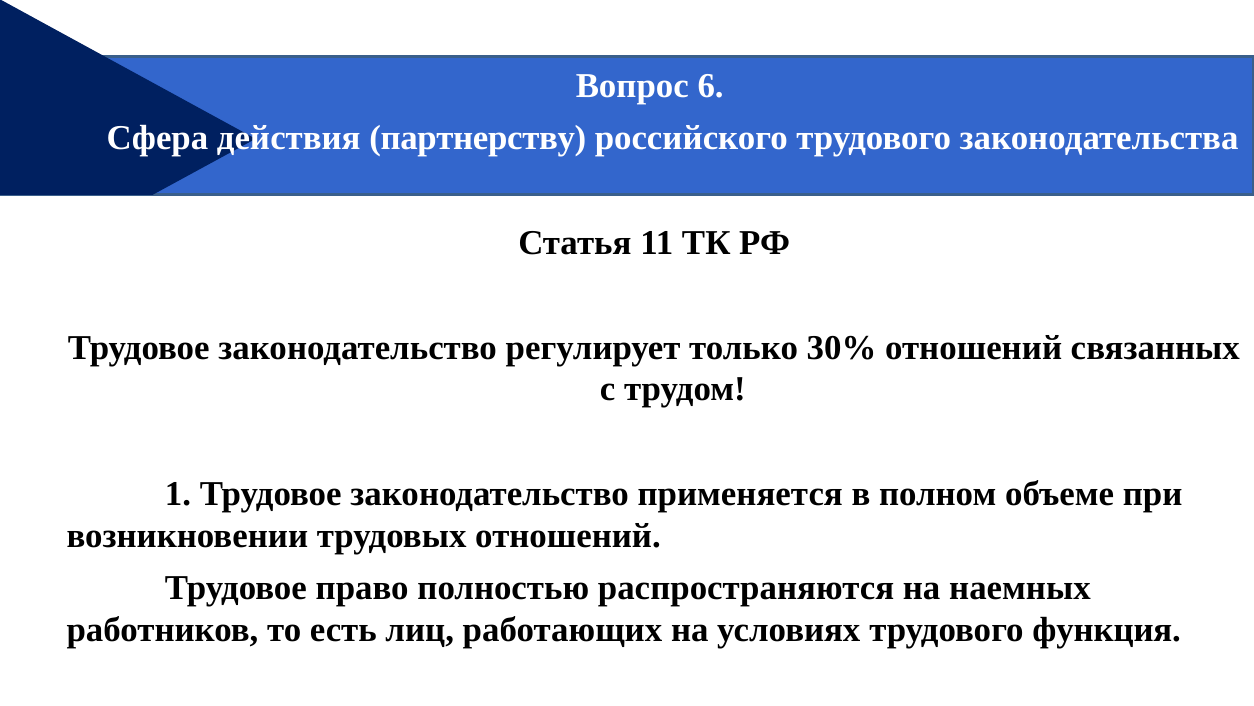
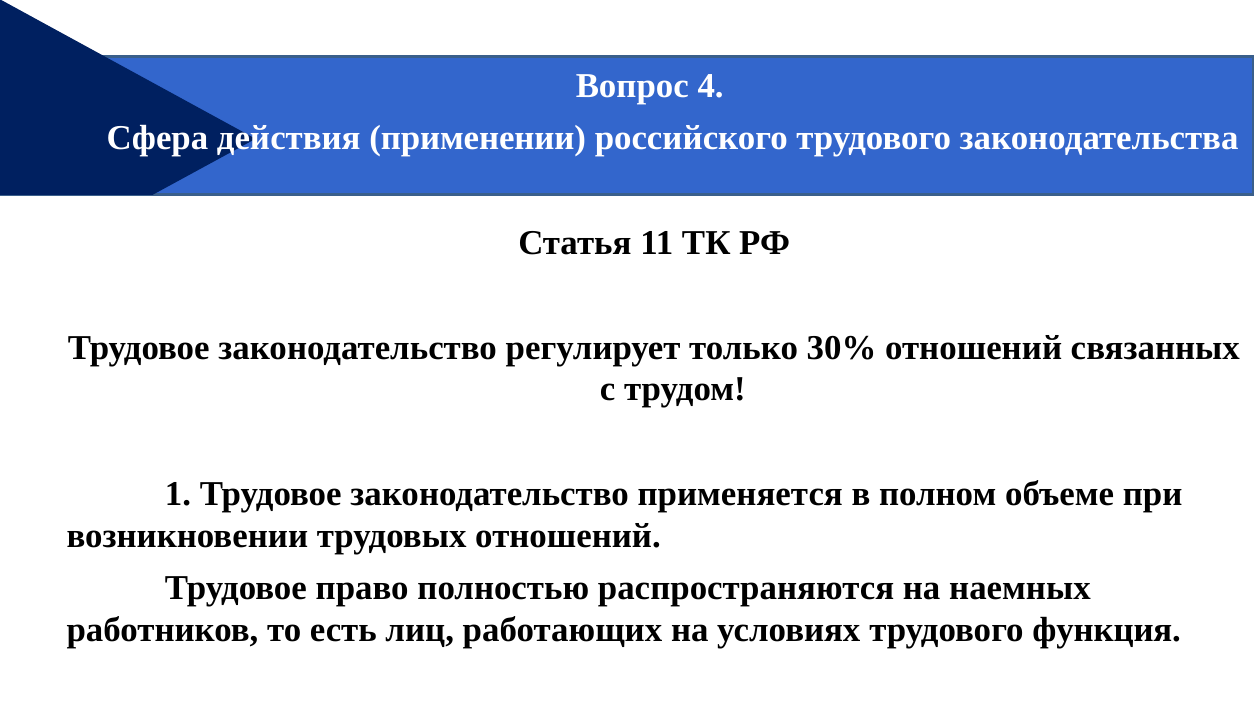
6: 6 -> 4 (711, 86)
партнерству: партнерству -> применении (478, 138)
